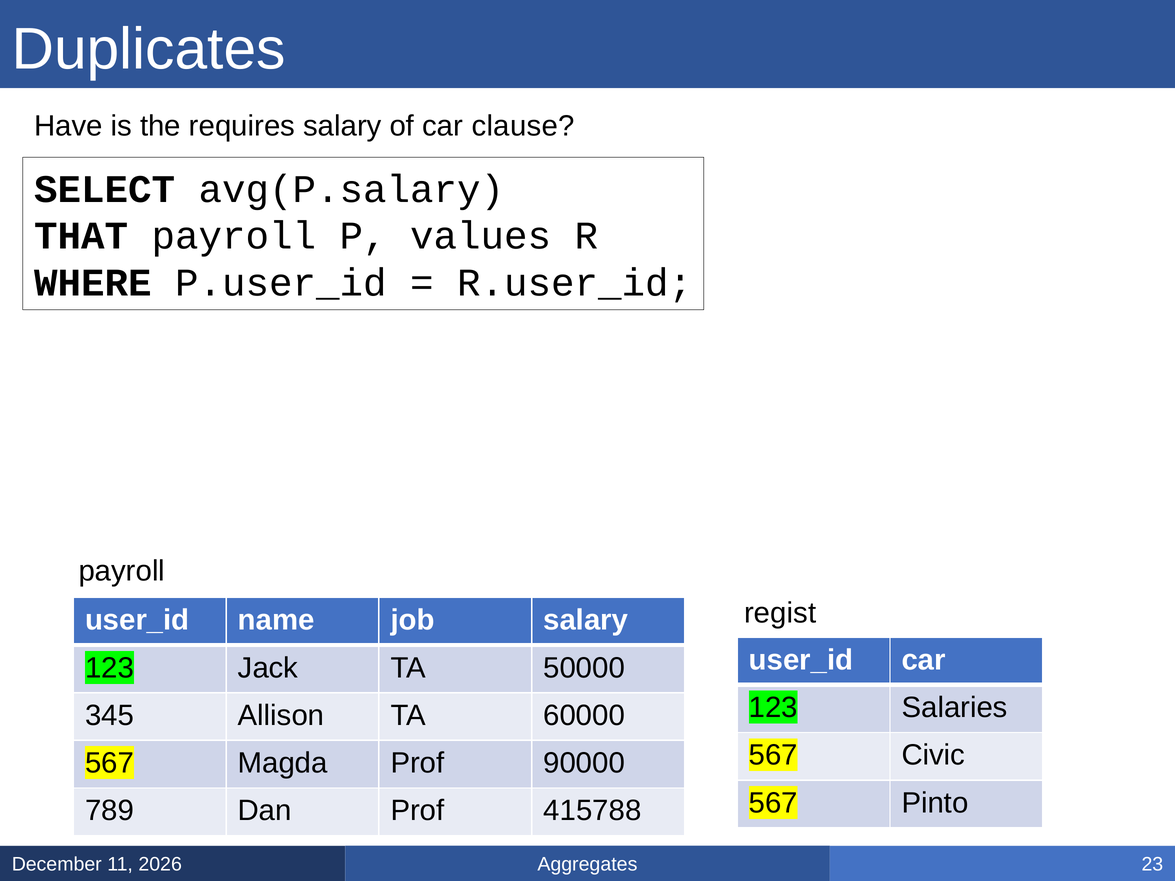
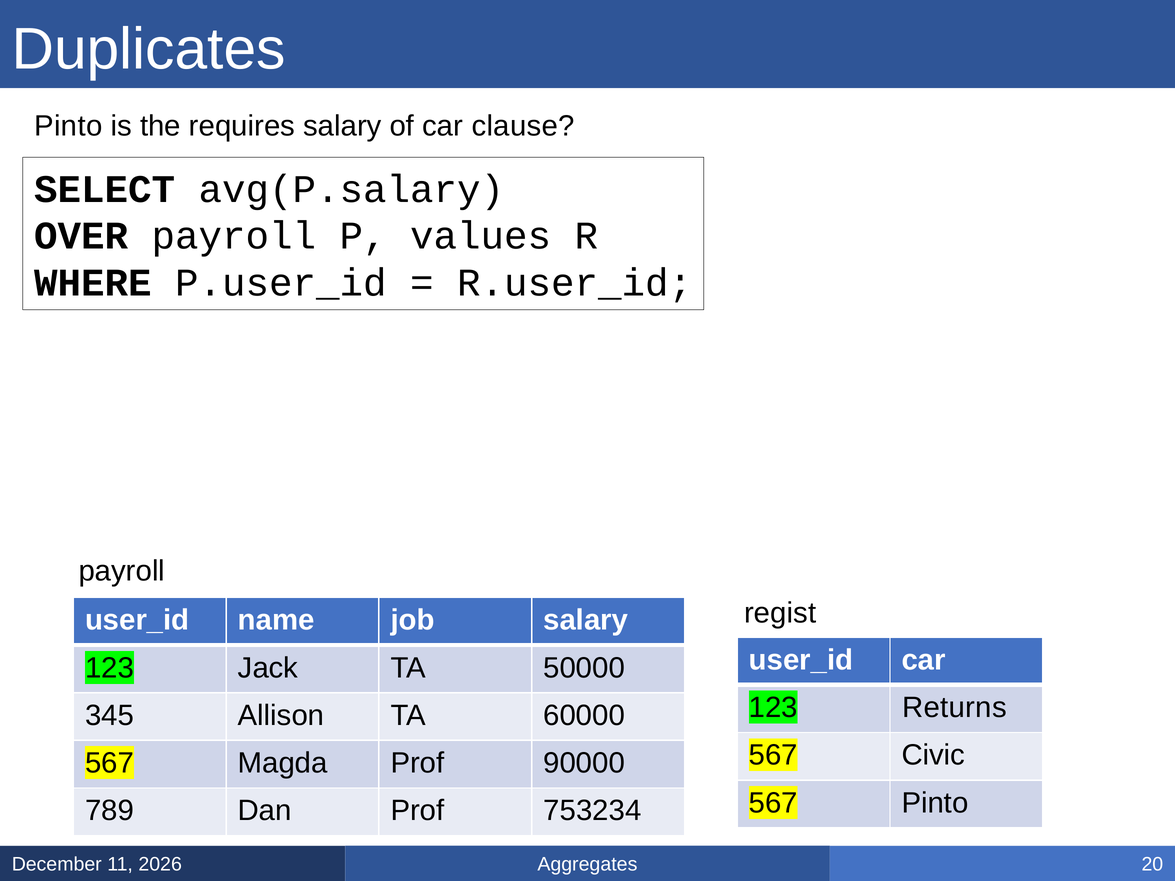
Have: Have -> Pinto (68, 126)
THAT: THAT -> OVER (81, 236)
Salaries: Salaries -> Returns (954, 708)
415788: 415788 -> 753234 (592, 811)
23: 23 -> 20 (1152, 864)
